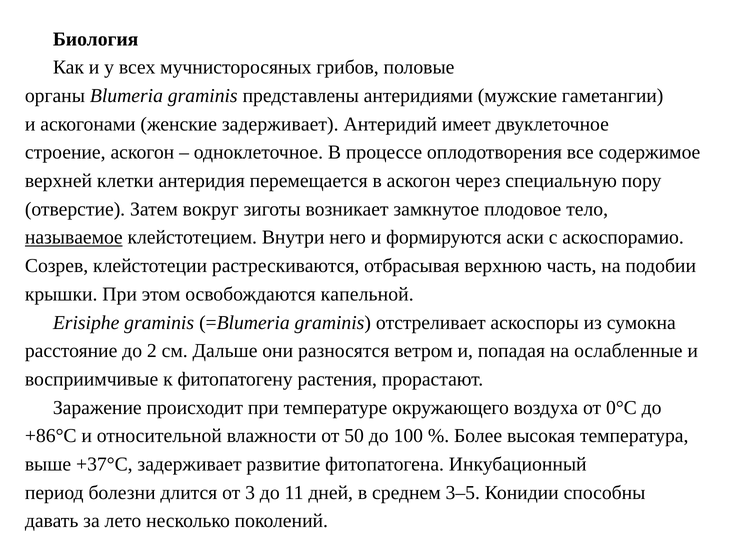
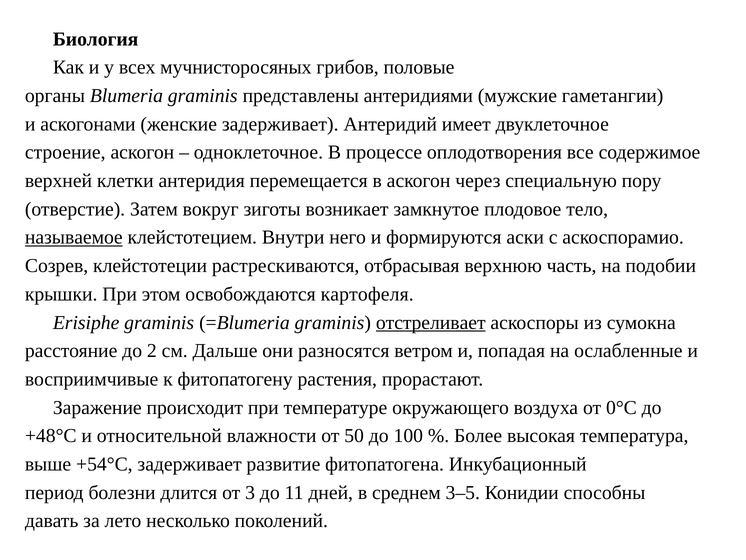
капельной: капельной -> картофеля (367, 294)
отстреливает underline: none -> present (431, 322)
+86°C: +86°C -> +48°C (51, 435)
+37°C: +37°C -> +54°C (104, 464)
